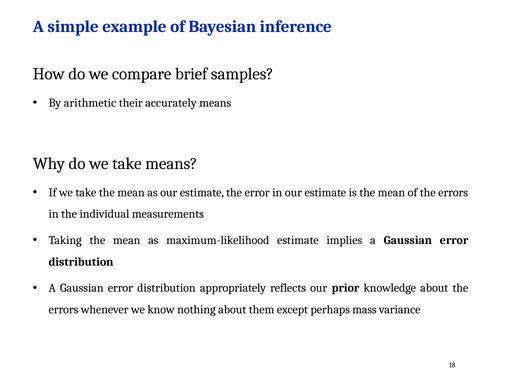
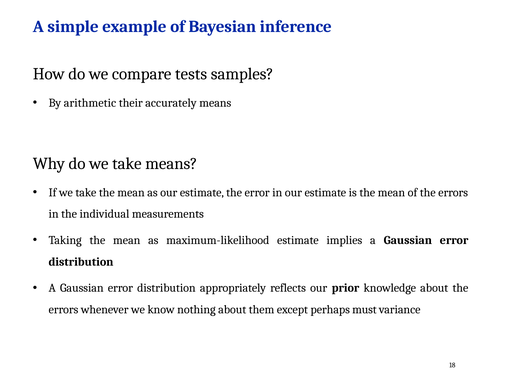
brief: brief -> tests (191, 74)
mass: mass -> must (364, 309)
